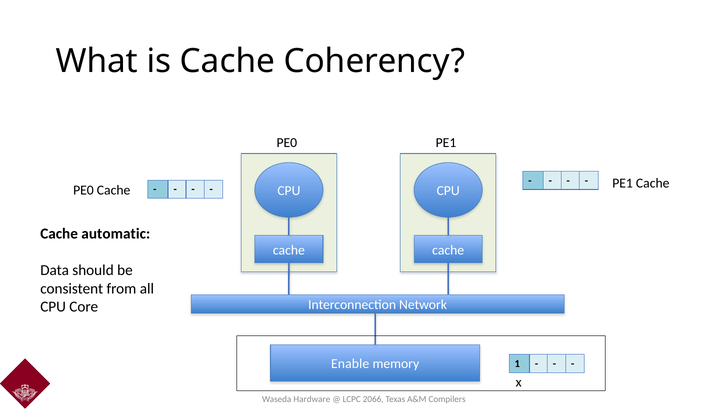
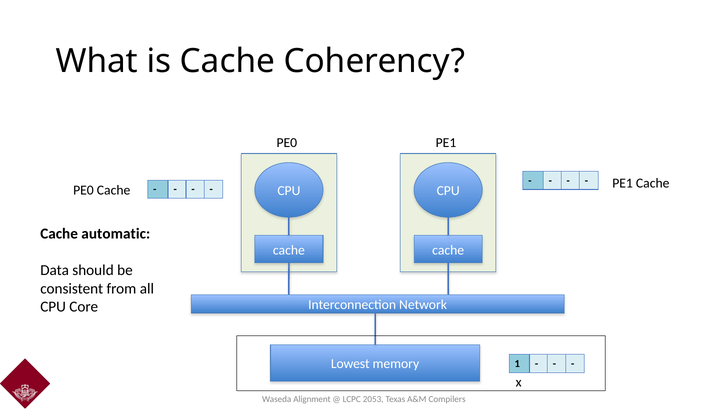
Enable: Enable -> Lowest (350, 364)
Hardware: Hardware -> Alignment (312, 399)
2066: 2066 -> 2053 (373, 399)
